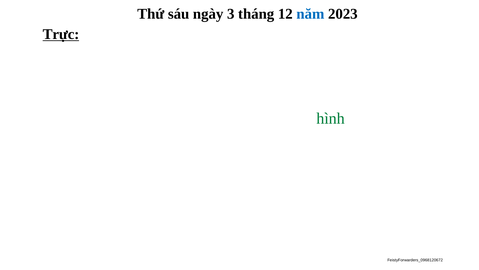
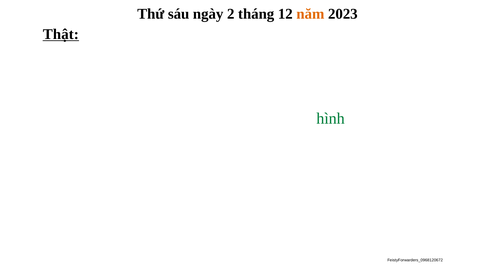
3: 3 -> 2 (231, 14)
năm colour: blue -> orange (310, 14)
Trực: Trực -> Thật (61, 34)
